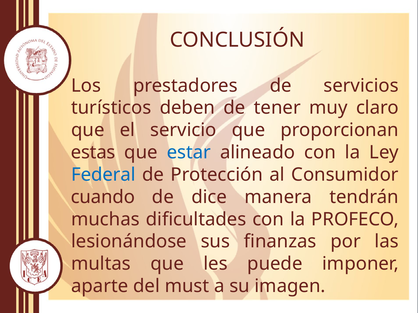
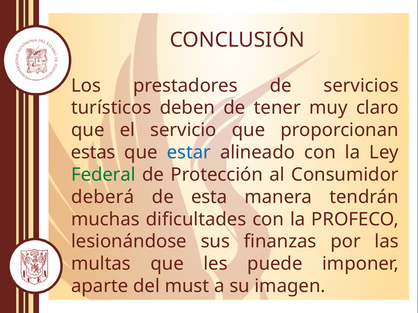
Federal colour: blue -> green (103, 175)
cuando: cuando -> deberá (103, 197)
dice: dice -> esta (209, 197)
